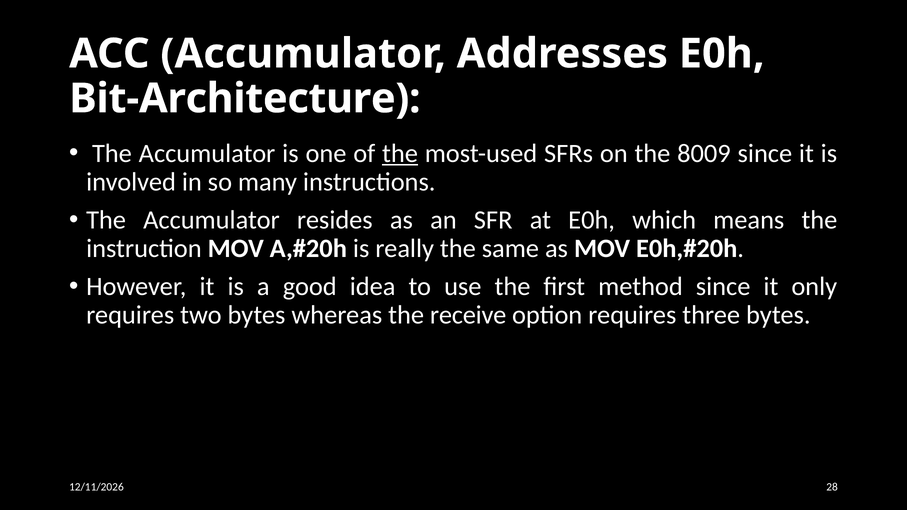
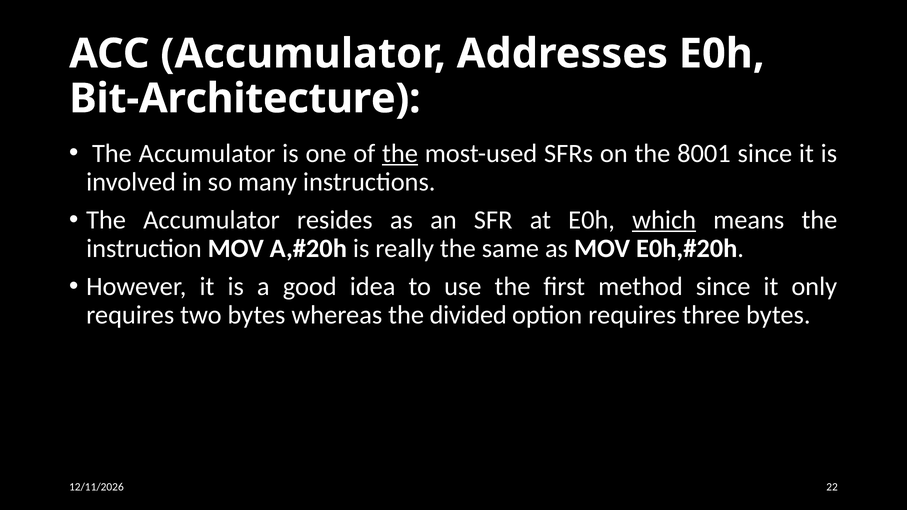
8009: 8009 -> 8001 (704, 153)
which underline: none -> present (664, 220)
receive: receive -> divided (468, 315)
28: 28 -> 22 (832, 487)
